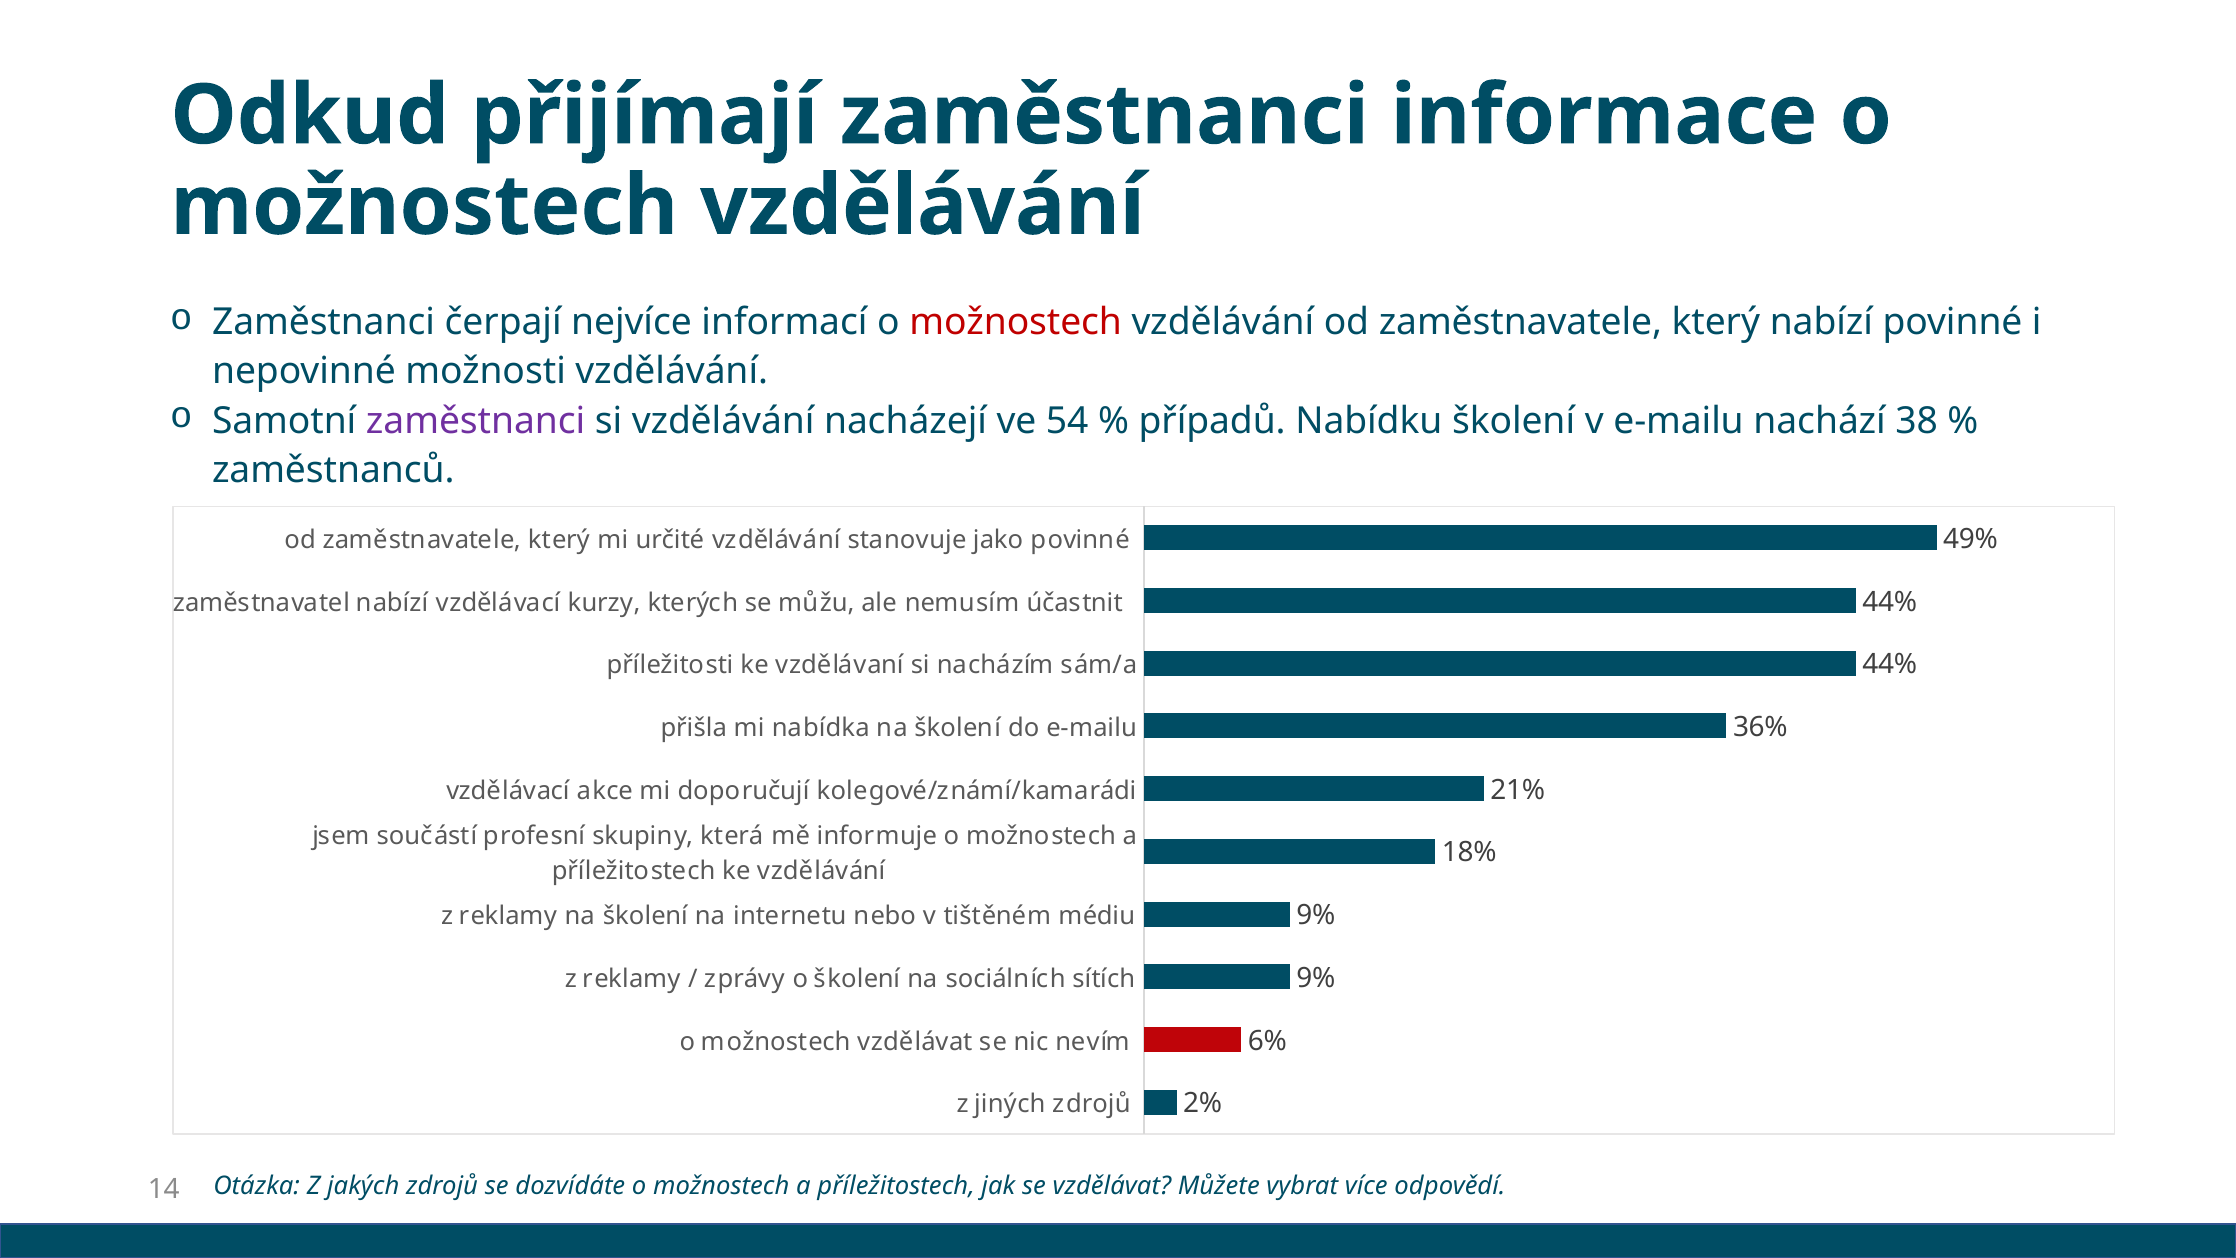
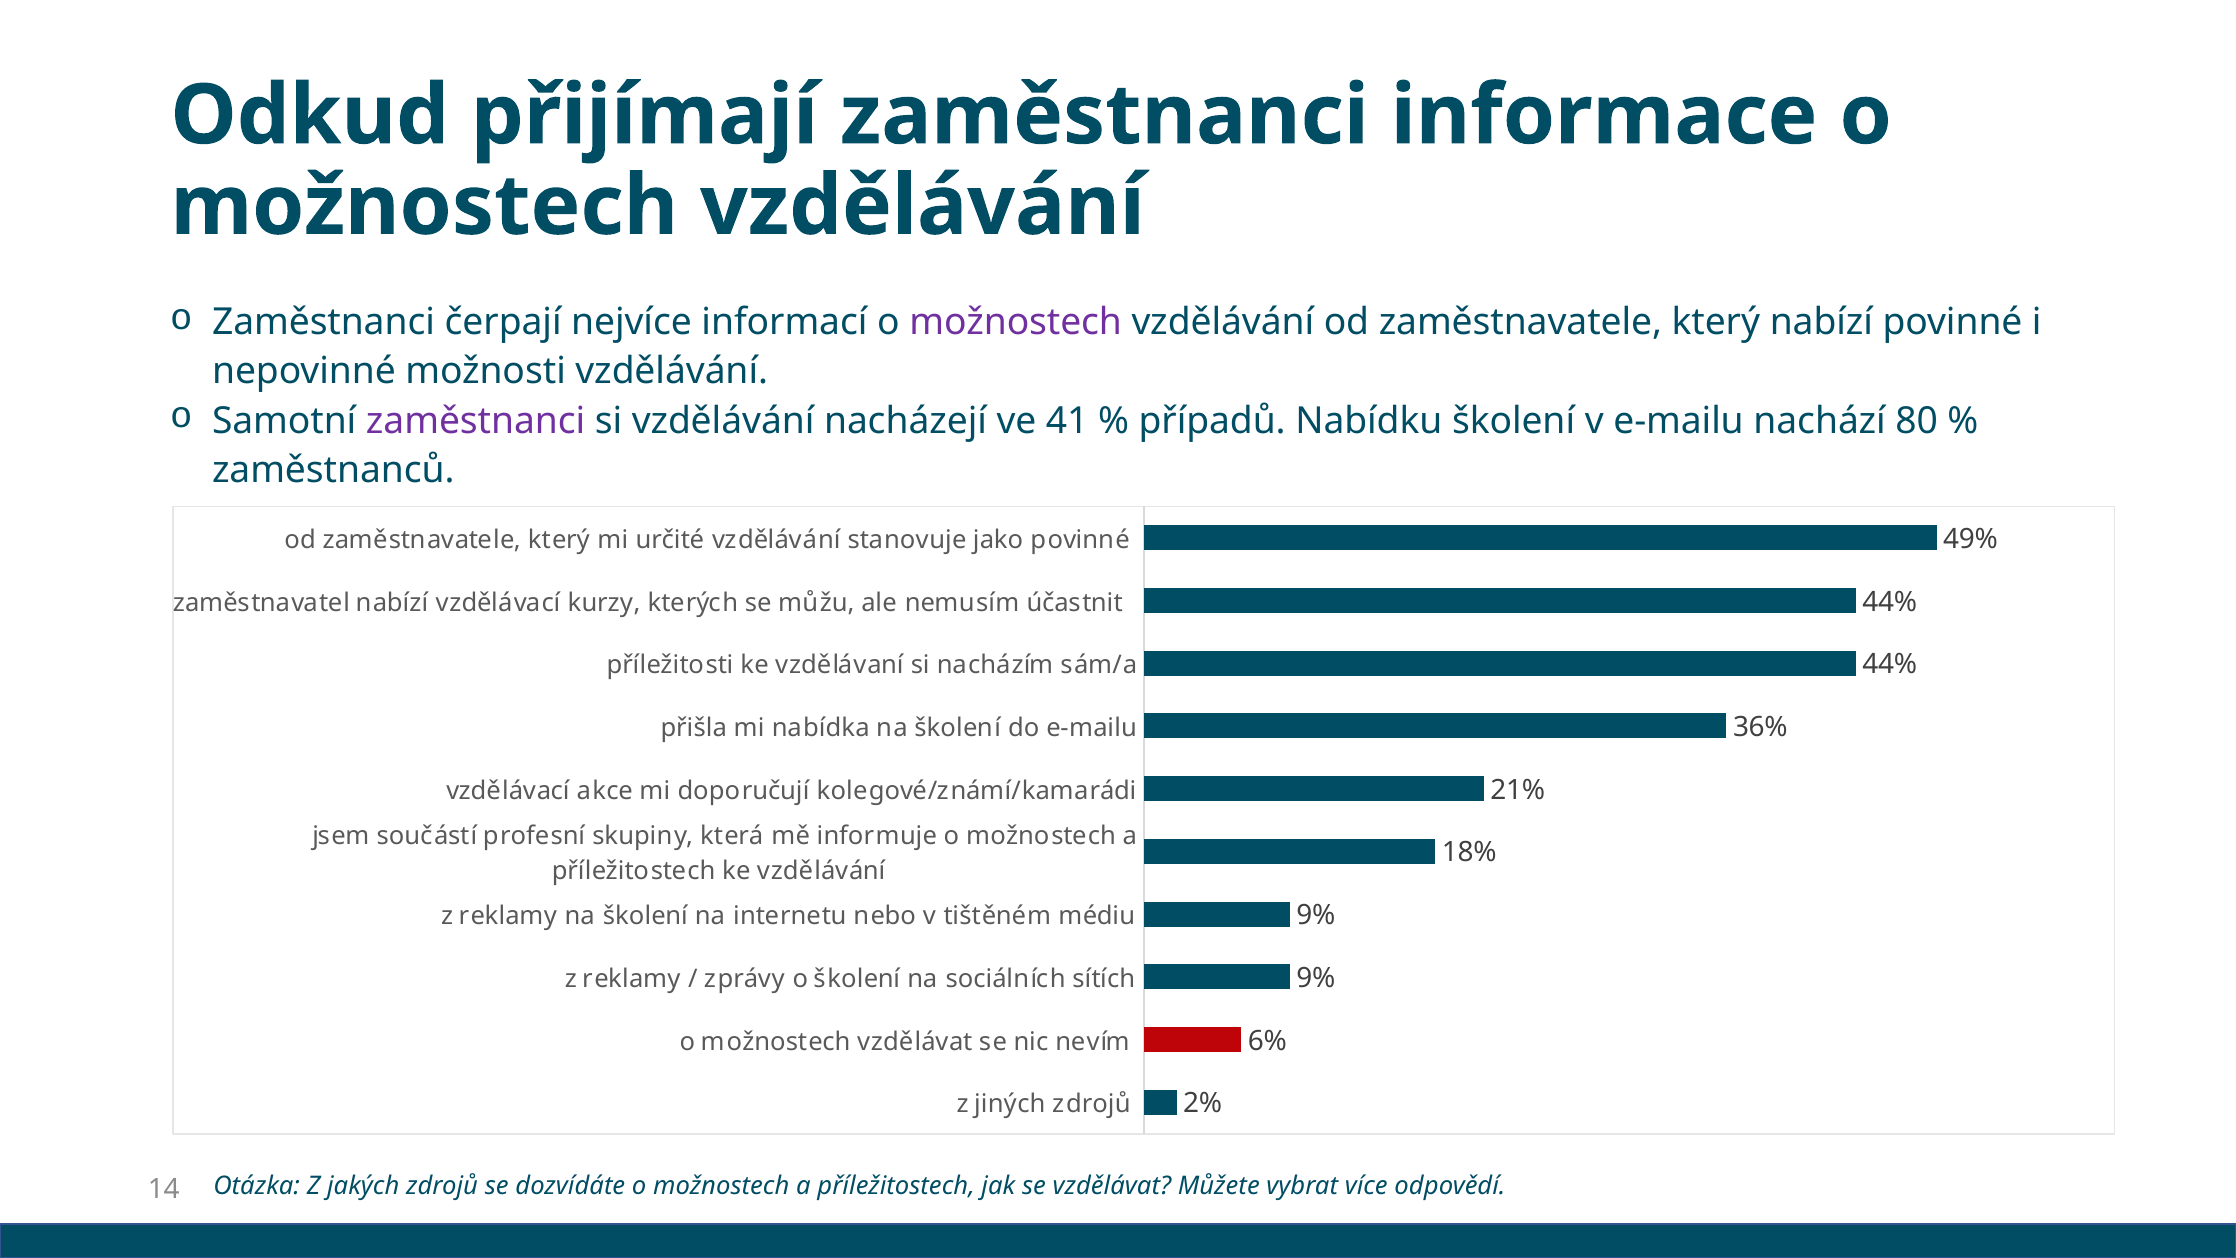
možnostech colour: red -> purple (1016, 322)
54: 54 -> 41 (1067, 421)
38: 38 -> 80 (1917, 421)
